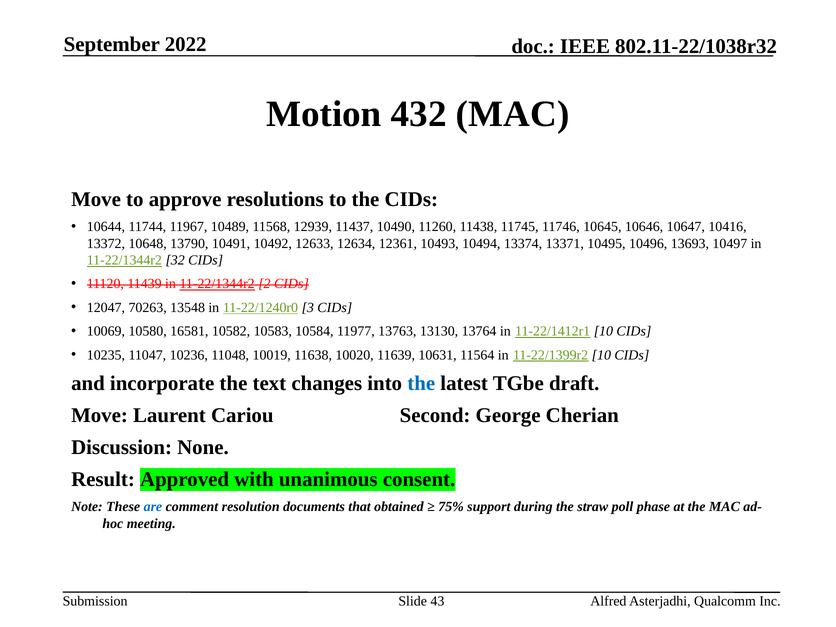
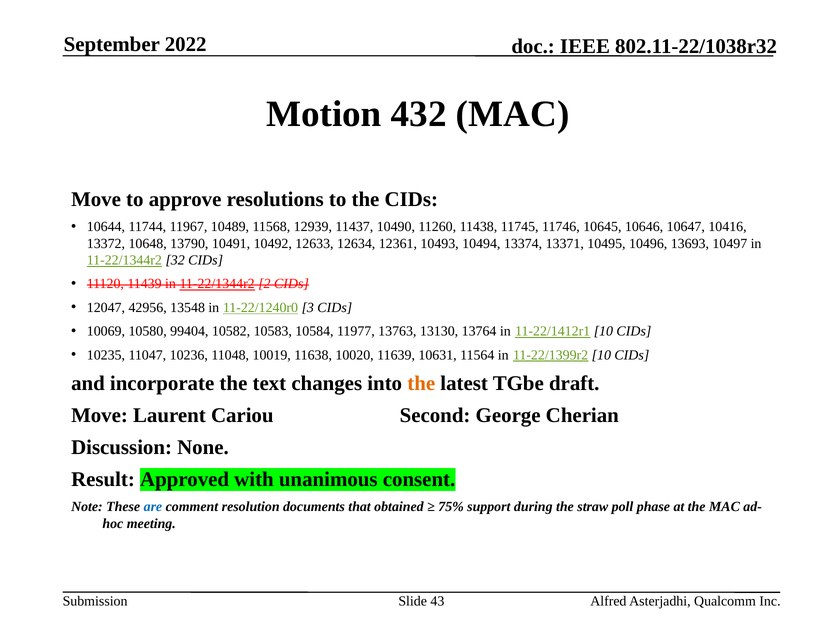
70263: 70263 -> 42956 (148, 308)
16581: 16581 -> 99404 (189, 331)
the colour: blue -> orange (421, 383)
